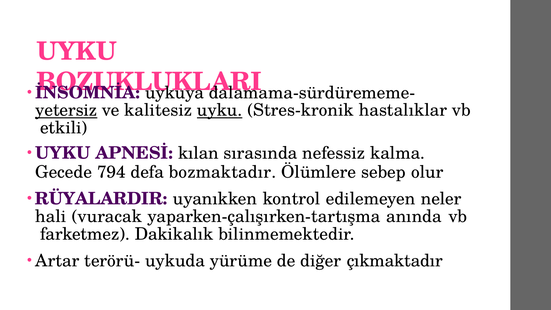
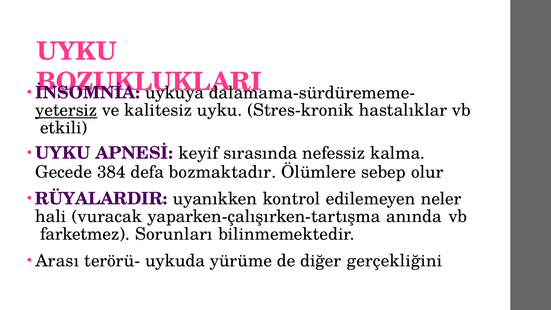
uyku underline: present -> none (220, 110)
kılan: kılan -> keyif (198, 153)
794: 794 -> 384 (111, 172)
Dakikalık: Dakikalık -> Sorunları (174, 234)
Artar: Artar -> Arası (57, 261)
çıkmaktadır: çıkmaktadır -> gerçekliğini (395, 261)
